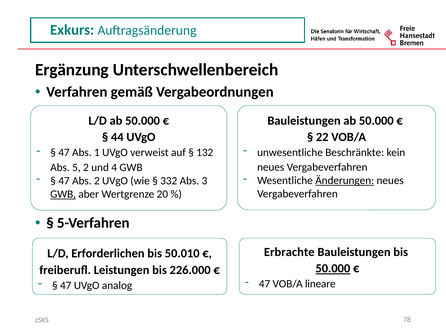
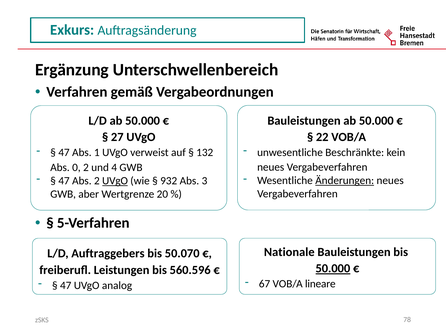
44: 44 -> 27 (117, 137)
5: 5 -> 0 (76, 167)
UVgO underline: none -> present (115, 180)
332: 332 -> 932 (169, 180)
GWB underline: present -> none (63, 194)
Erbrachte: Erbrachte -> Nationale (289, 252)
Erforderlichen: Erforderlichen -> Auftraggebers (108, 253)
50.010: 50.010 -> 50.070 (182, 253)
226.000: 226.000 -> 560.596 (190, 270)
47: 47 -> 67 (265, 283)
